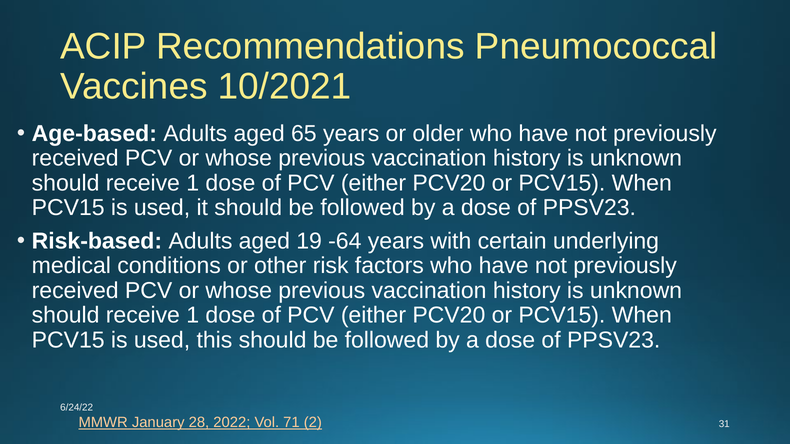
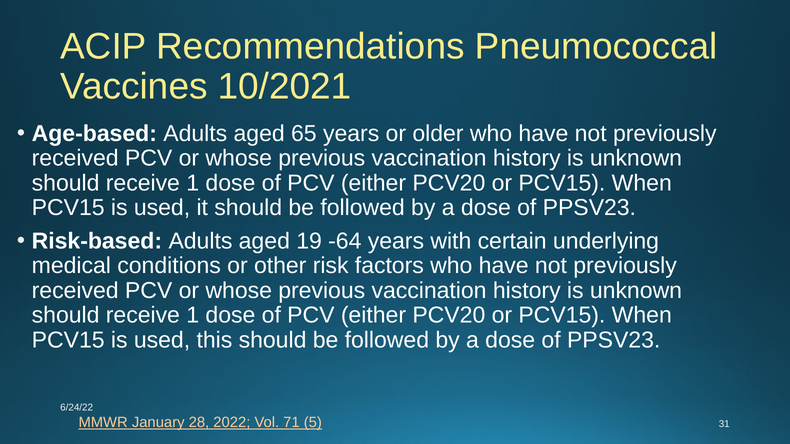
2: 2 -> 5 (313, 423)
